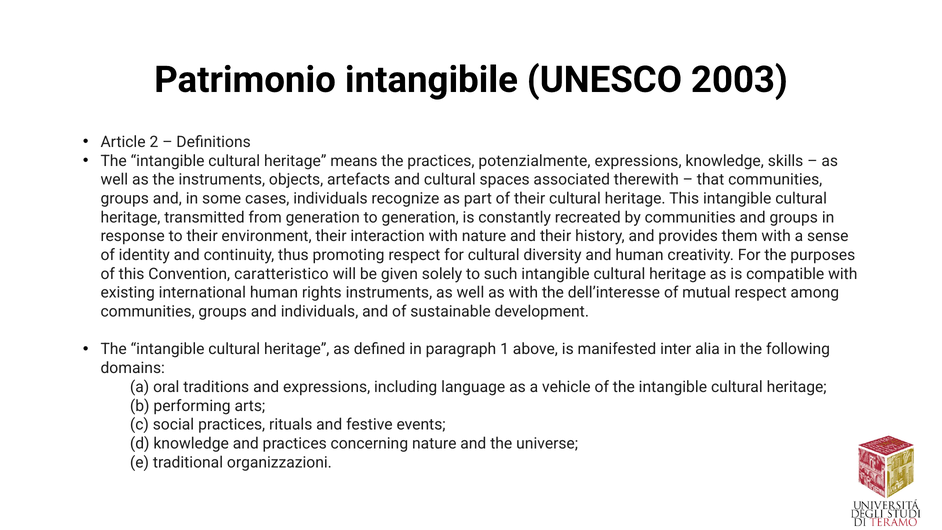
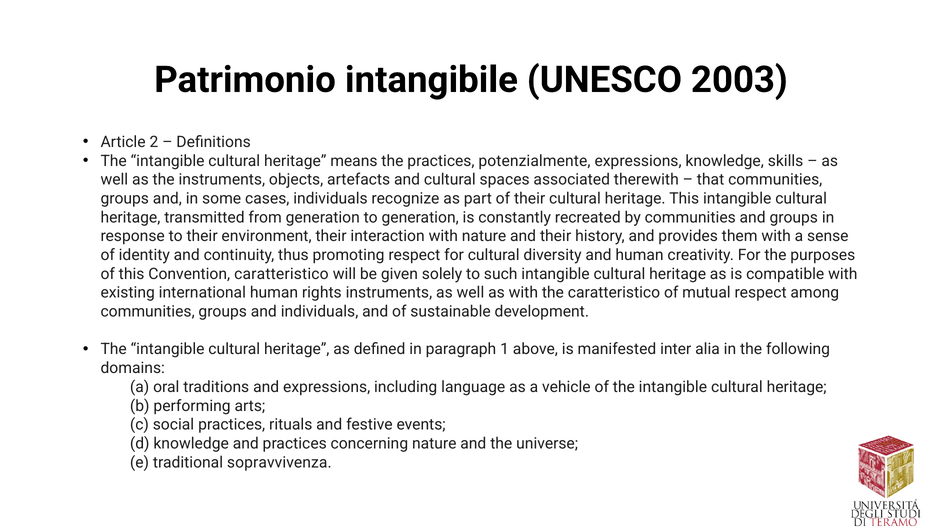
the dellʼinteresse: dellʼinteresse -> caratteristico (614, 293)
organizzazioni: organizzazioni -> sopravvivenza (279, 462)
